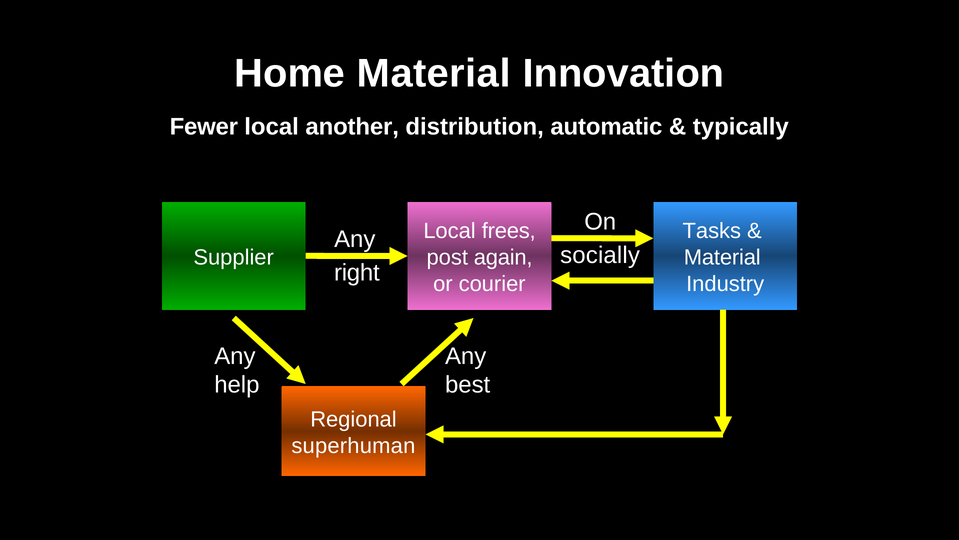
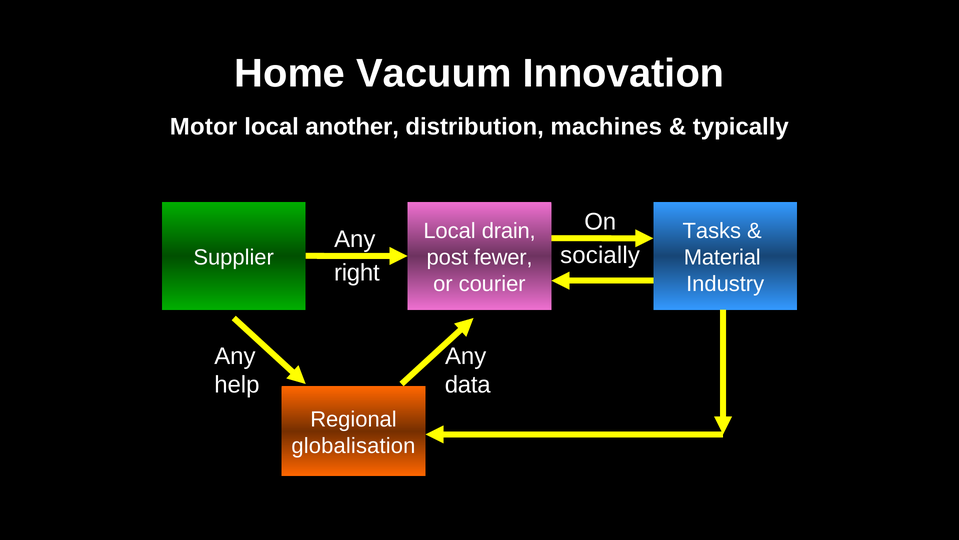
Home Material: Material -> Vacuum (434, 73)
Fewer: Fewer -> Motor (204, 127)
automatic: automatic -> machines (606, 127)
frees: frees -> drain (509, 231)
again: again -> fewer (503, 257)
best: best -> data (468, 384)
superhuman: superhuman -> globalisation (353, 446)
